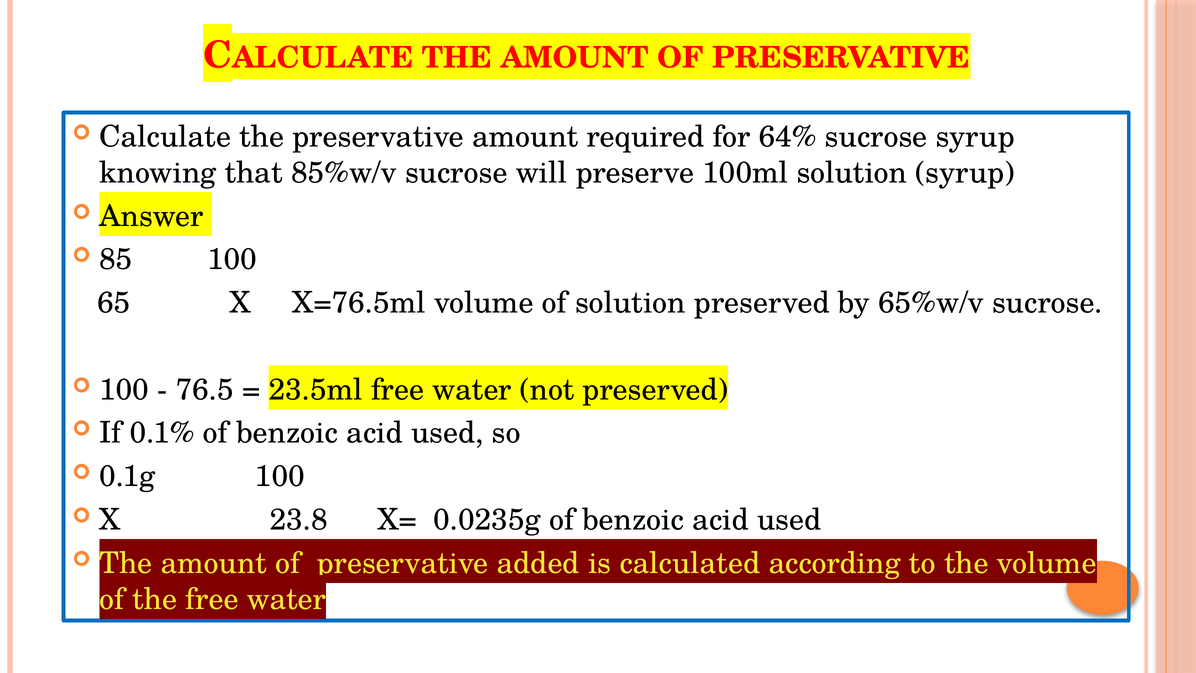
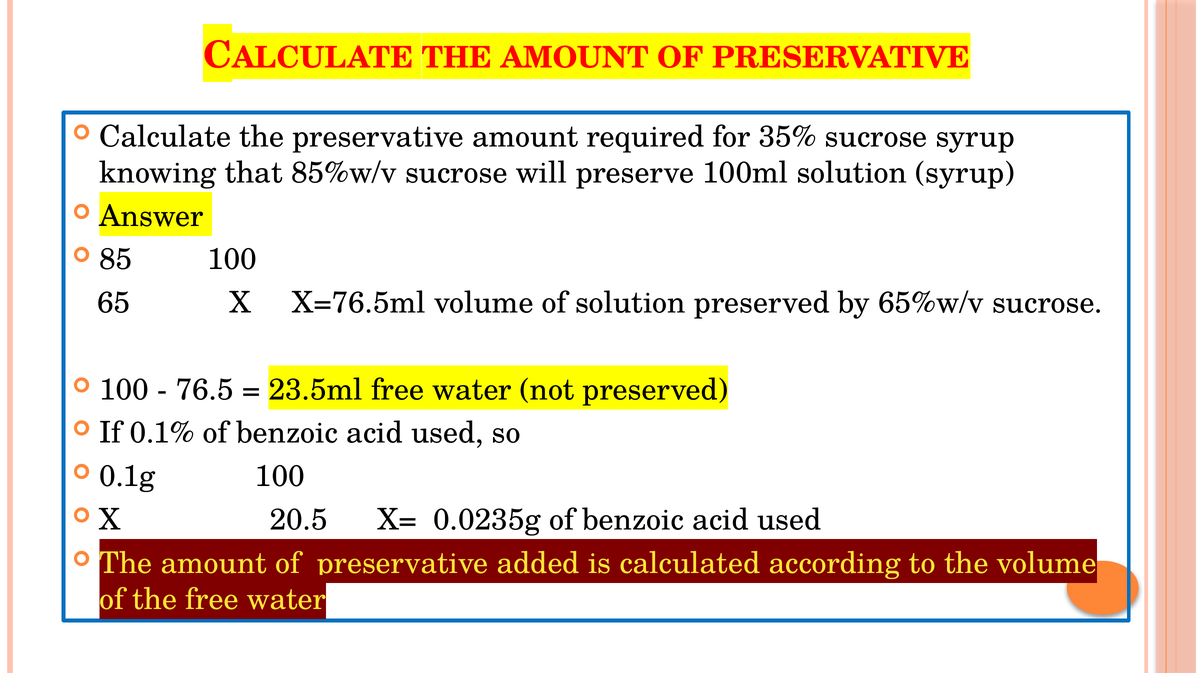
64%: 64% -> 35% (788, 137)
23.8: 23.8 -> 20.5 (299, 520)
